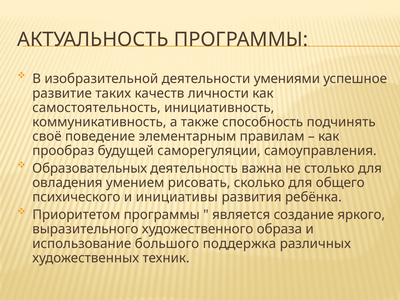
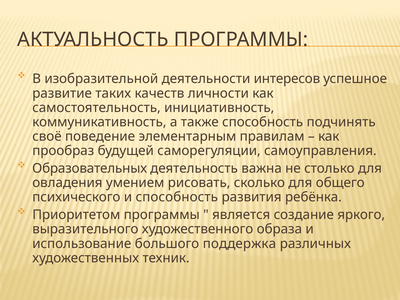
умениями: умениями -> интересов (287, 79)
и инициативы: инициативы -> способность (177, 197)
